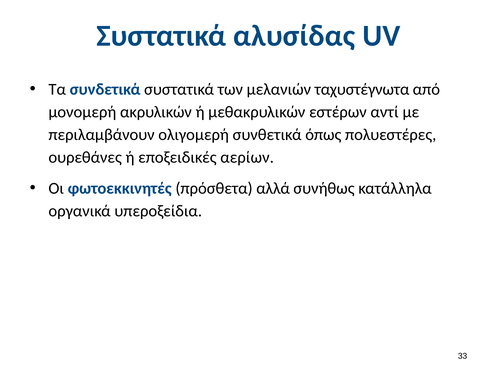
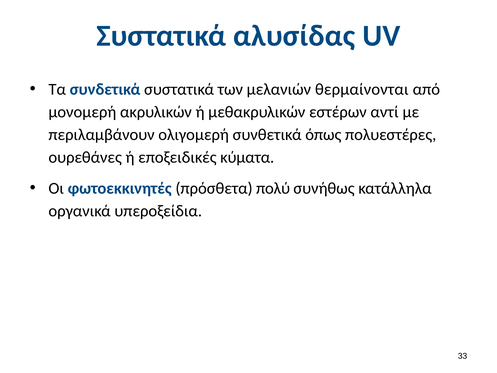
ταχυστέγνωτα: ταχυστέγνωτα -> θερμαίνονται (362, 89)
αερίων: αερίων -> κύματα (247, 157)
αλλά: αλλά -> πολύ (273, 188)
